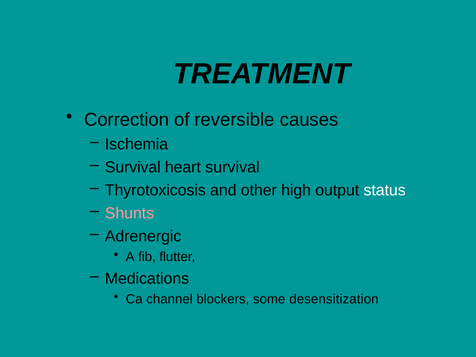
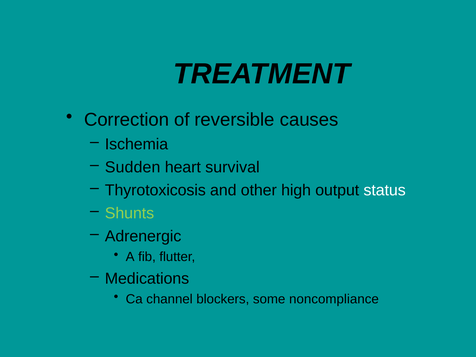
Survival: Survival -> Sudden (133, 167)
Shunts colour: pink -> light green (130, 213)
desensitization: desensitization -> noncompliance (334, 299)
